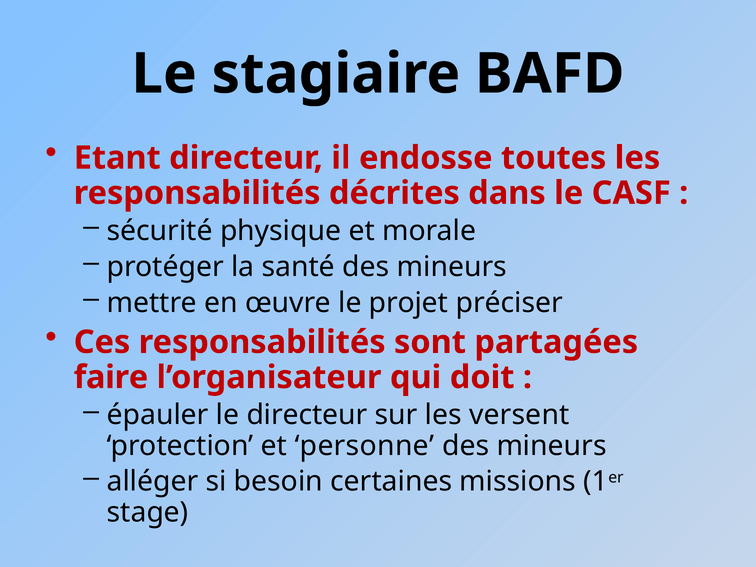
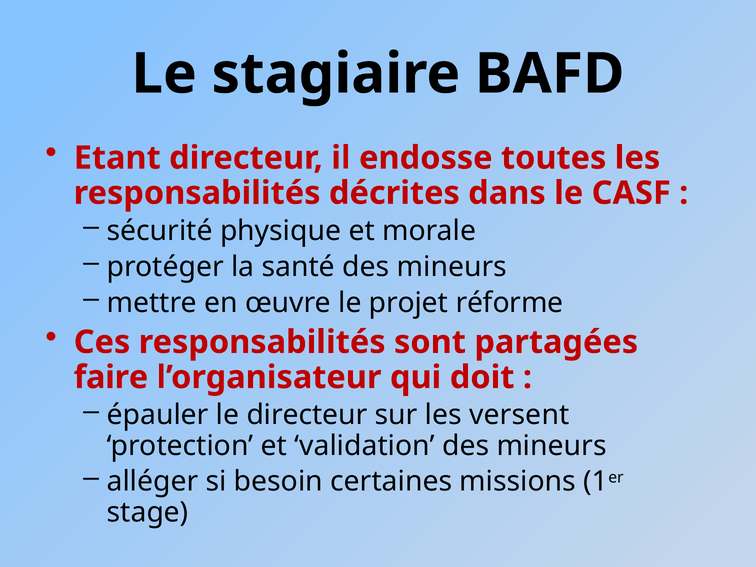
préciser: préciser -> réforme (509, 303)
personne: personne -> validation (365, 446)
